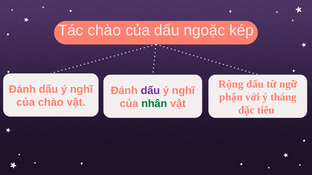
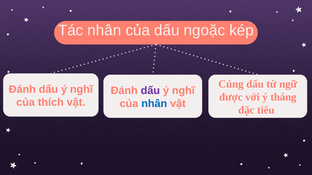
Tác chào: chào -> nhân (104, 30)
Rộng: Rộng -> Củng (231, 84)
phận: phận -> được (231, 97)
của chào: chào -> thích (51, 103)
nhân colour: green -> blue (154, 104)
